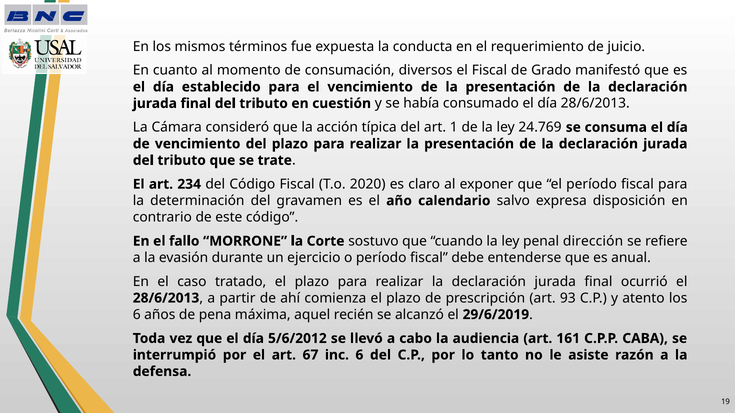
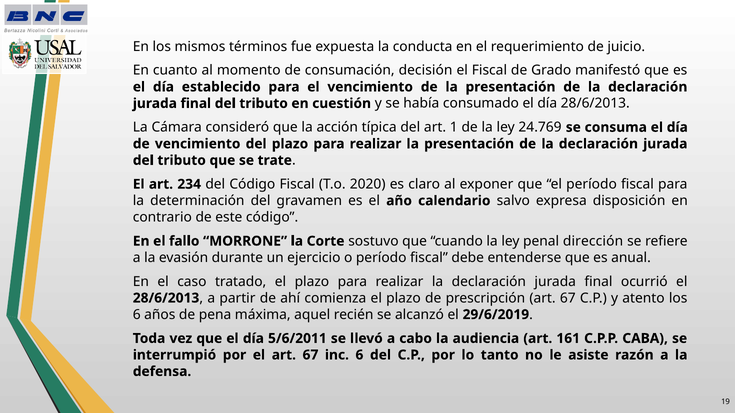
diversos: diversos -> decisión (426, 70)
prescripción art 93: 93 -> 67 (568, 298)
5/6/2012: 5/6/2012 -> 5/6/2011 (297, 339)
